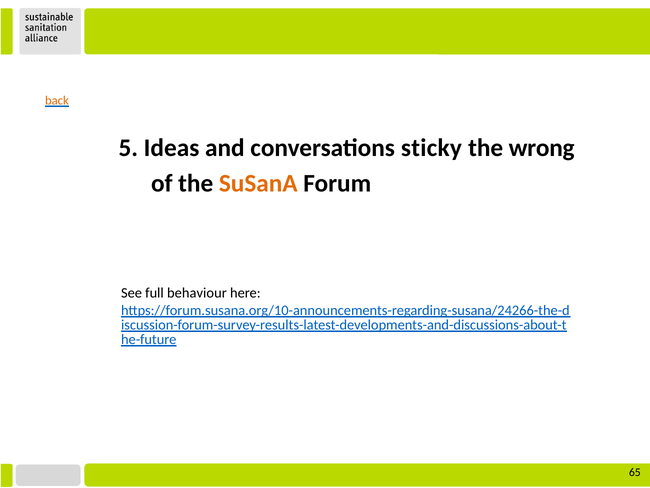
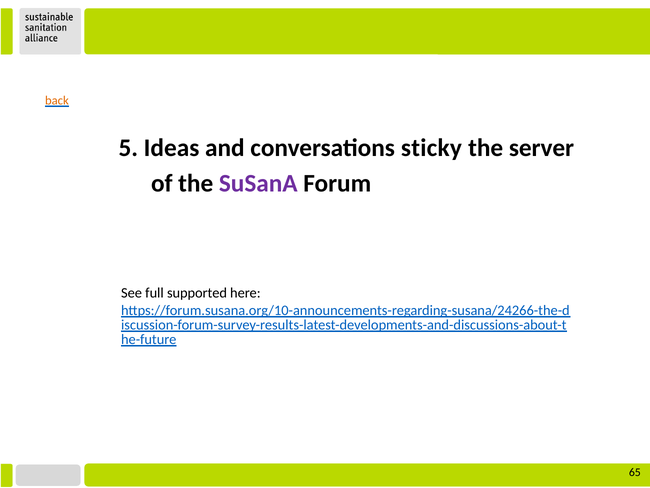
wrong: wrong -> server (541, 148)
SuSanA colour: orange -> purple (258, 183)
behaviour: behaviour -> supported (197, 293)
